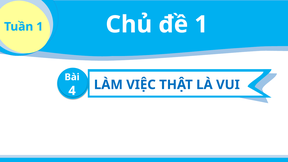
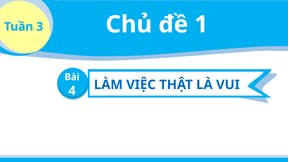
Tuần 1: 1 -> 3 (40, 27)
